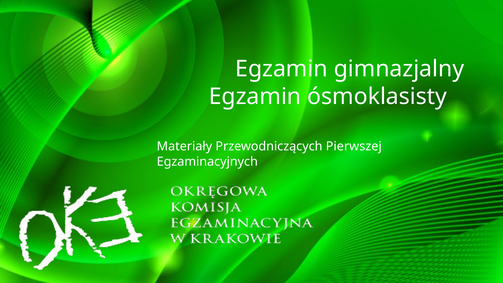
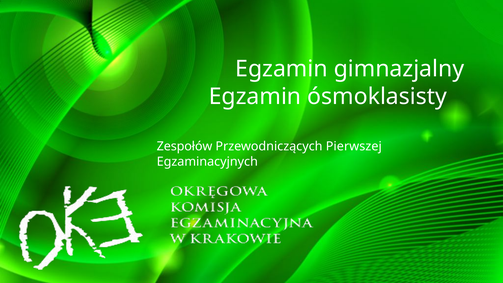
Materiały: Materiały -> Zespołów (185, 146)
